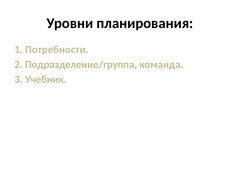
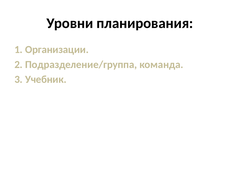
Потребности: Потребности -> Организации (57, 50)
